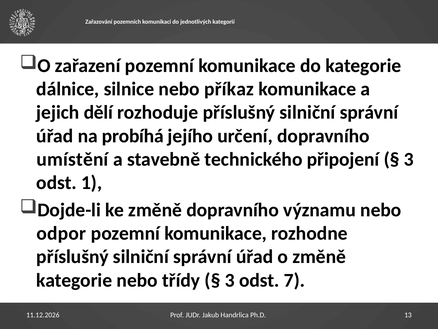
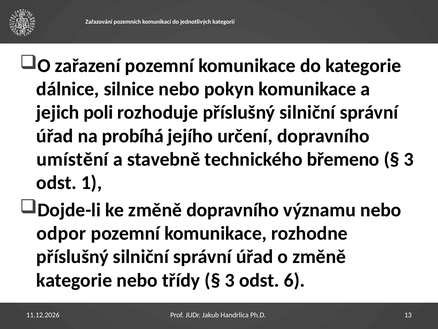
příkaz: příkaz -> pokyn (229, 89)
dělí: dělí -> poli (98, 112)
připojení: připojení -> břemeno (343, 159)
7: 7 -> 6 (294, 280)
